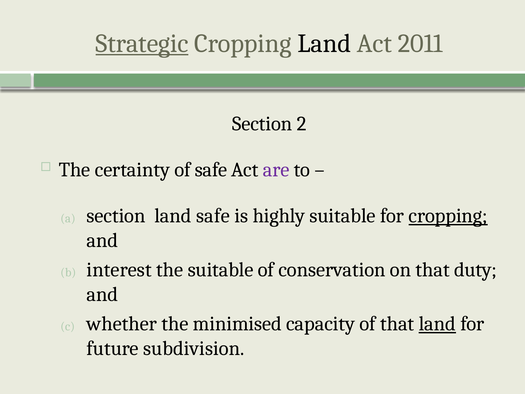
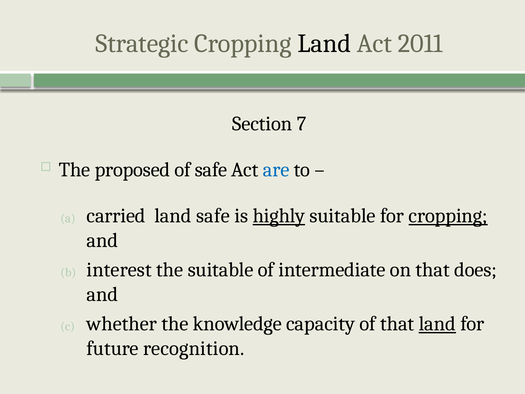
Strategic underline: present -> none (142, 43)
2: 2 -> 7 (302, 124)
certainty: certainty -> proposed (132, 170)
are colour: purple -> blue (276, 170)
section: section -> carried (116, 216)
highly underline: none -> present (279, 216)
conservation: conservation -> intermediate (332, 270)
duty: duty -> does (475, 270)
minimised: minimised -> knowledge (237, 324)
subdivision: subdivision -> recognition (194, 348)
